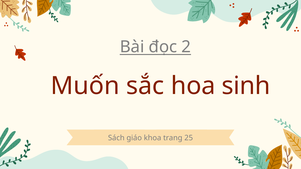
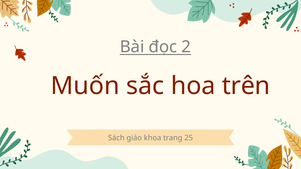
sinh: sinh -> trên (246, 86)
